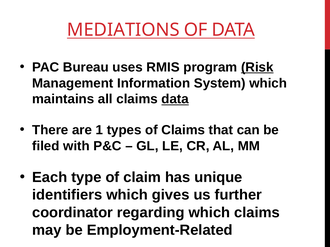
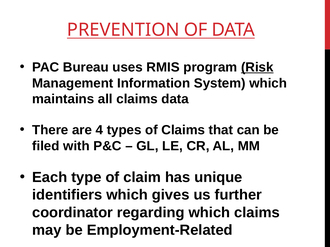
MEDIATIONS: MEDIATIONS -> PREVENTION (123, 30)
data underline: present -> none (175, 99)
1: 1 -> 4 (99, 130)
